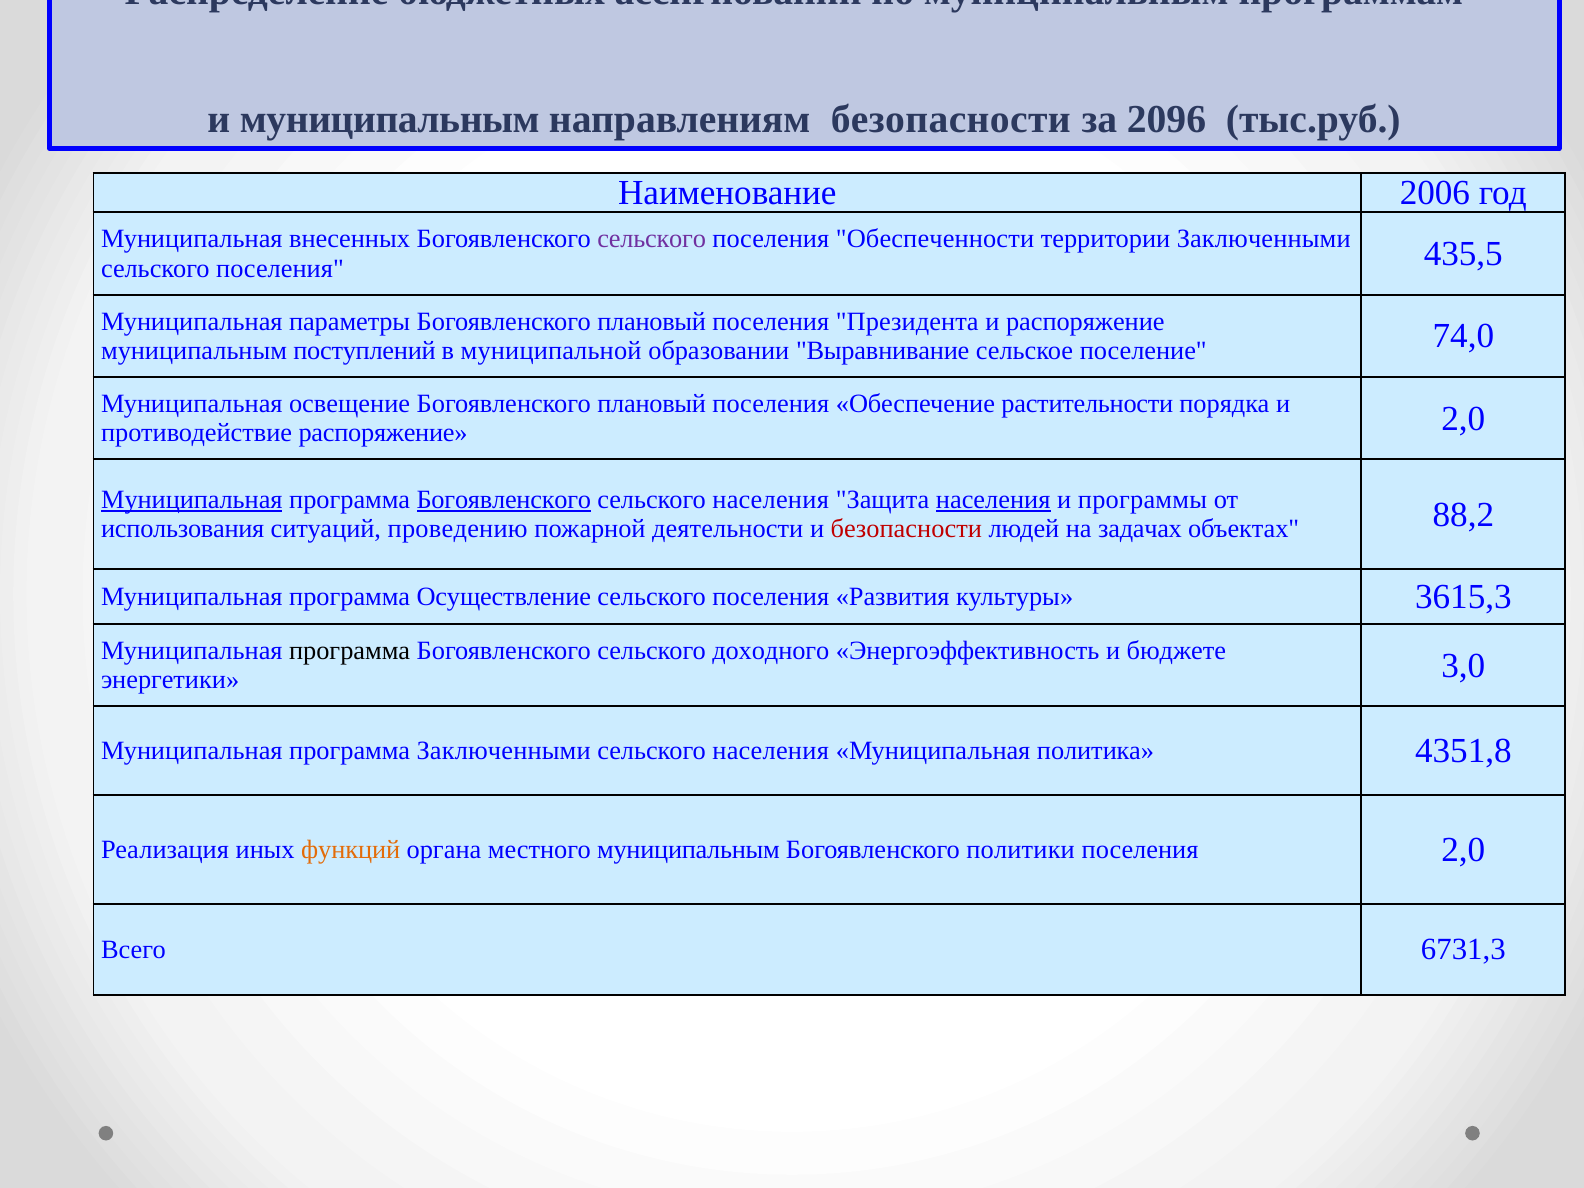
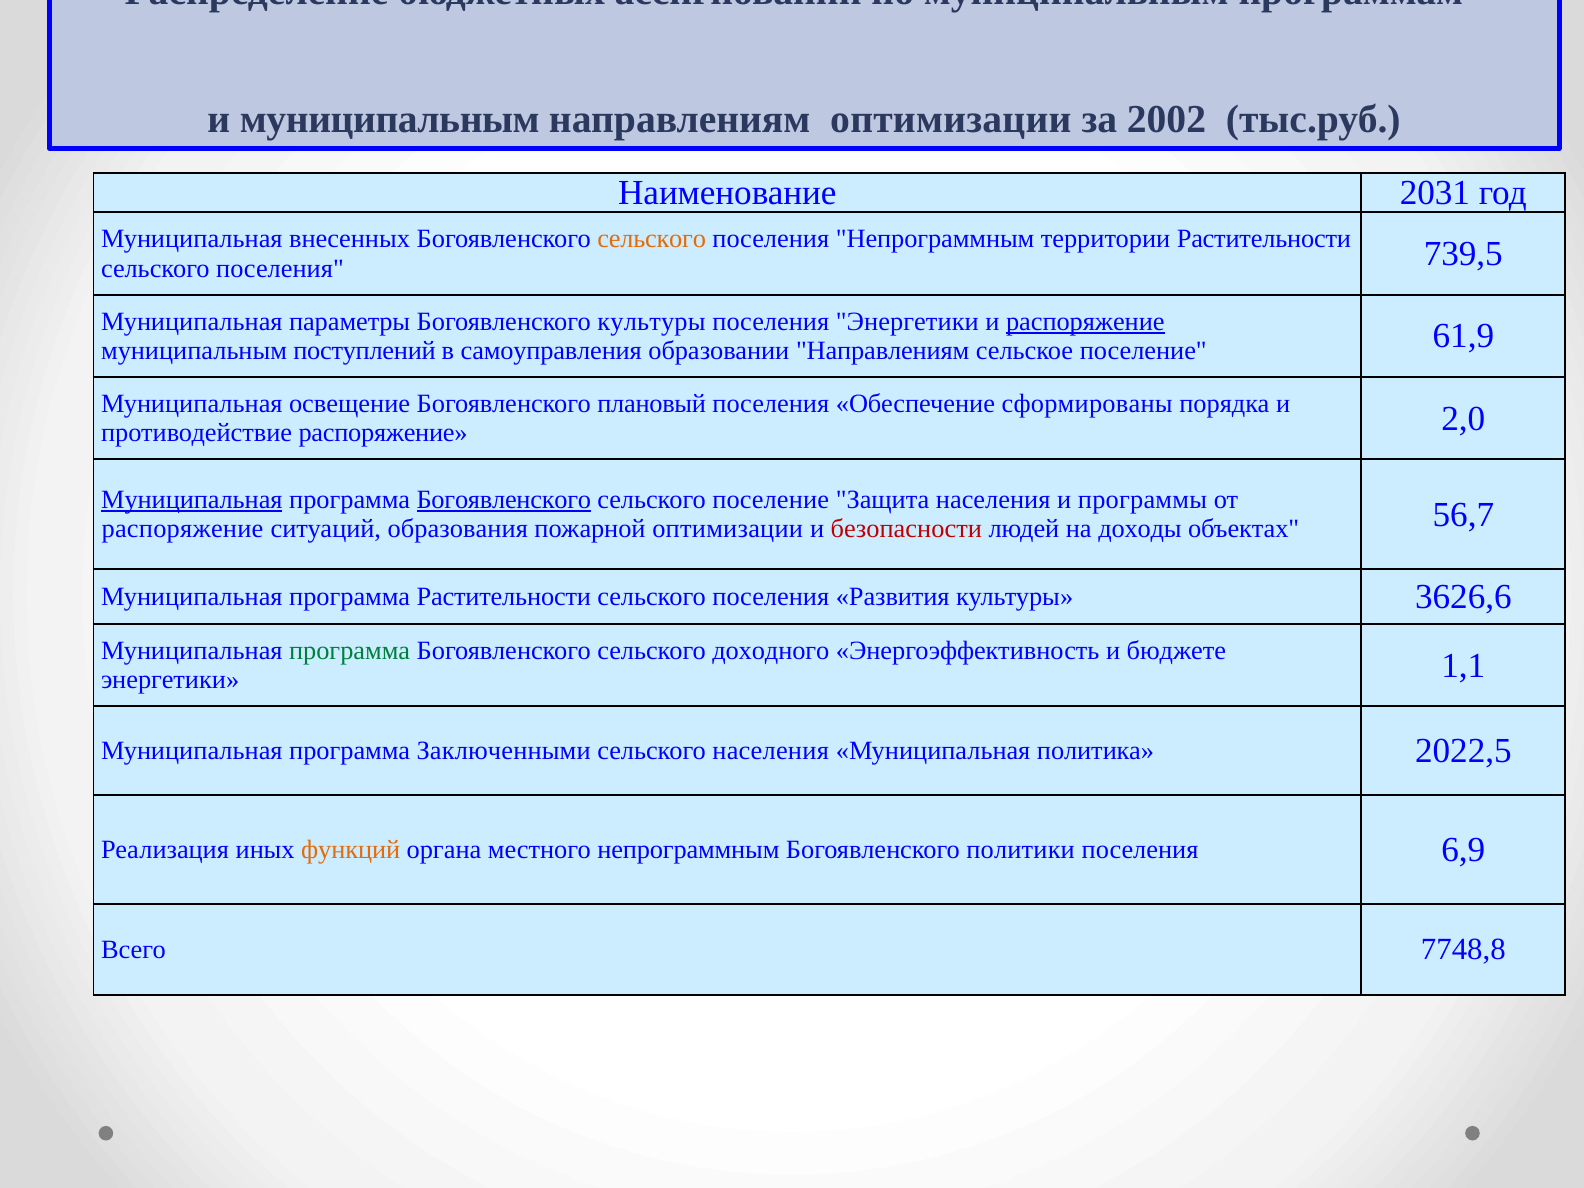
направлениям безопасности: безопасности -> оптимизации (951, 120)
2096: 2096 -> 2002 (1166, 120)
2006: 2006 -> 2031 (1435, 193)
сельского colour: purple -> orange (652, 239)
поселения Обеспеченности: Обеспеченности -> Непрограммным (935, 239)
территории Заключенными: Заключенными -> Растительности (1264, 239)
435,5: 435,5 -> 739,5 (1463, 254)
плановый: плановый -> культуры (651, 321)
поселения Президента: Президента -> Энергетики (907, 321)
распоряжение underline: none -> present (1085, 321)
муниципальной: муниципальной -> самоуправления (551, 351)
образовании Выравнивание: Выравнивание -> Направлениям (883, 351)
74,0: 74,0 -> 61,9 (1463, 336)
растительности: растительности -> сформированы (1087, 404)
населения: населения -> поселение (771, 500)
населения underline: present -> none (993, 500)
использования: использования -> распоряжение (182, 529)
проведению: проведению -> образования (458, 529)
пожарной деятельности: деятельности -> оптимизации (728, 529)
задачах: задачах -> доходы (1140, 529)
88,2: 88,2 -> 56,7 (1463, 514)
программа Осуществление: Осуществление -> Растительности (504, 597)
3615,3: 3615,3 -> 3626,6 (1463, 597)
программа colour: black -> green (350, 651)
3,0: 3,0 -> 1,1 (1463, 665)
4351,8: 4351,8 -> 2022,5 (1463, 751)
местного муниципальным: муниципальным -> непрограммным (688, 850)
поселения 2,0: 2,0 -> 6,9 (1463, 850)
6731,3: 6731,3 -> 7748,8 (1463, 950)
